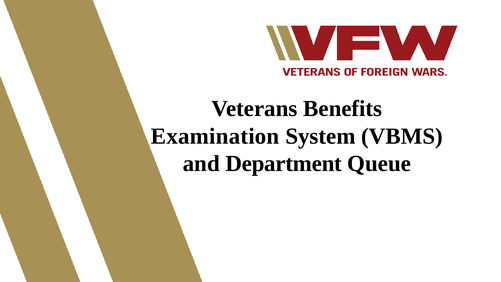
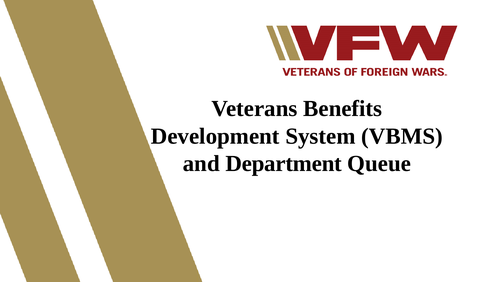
Examination: Examination -> Development (215, 136)
